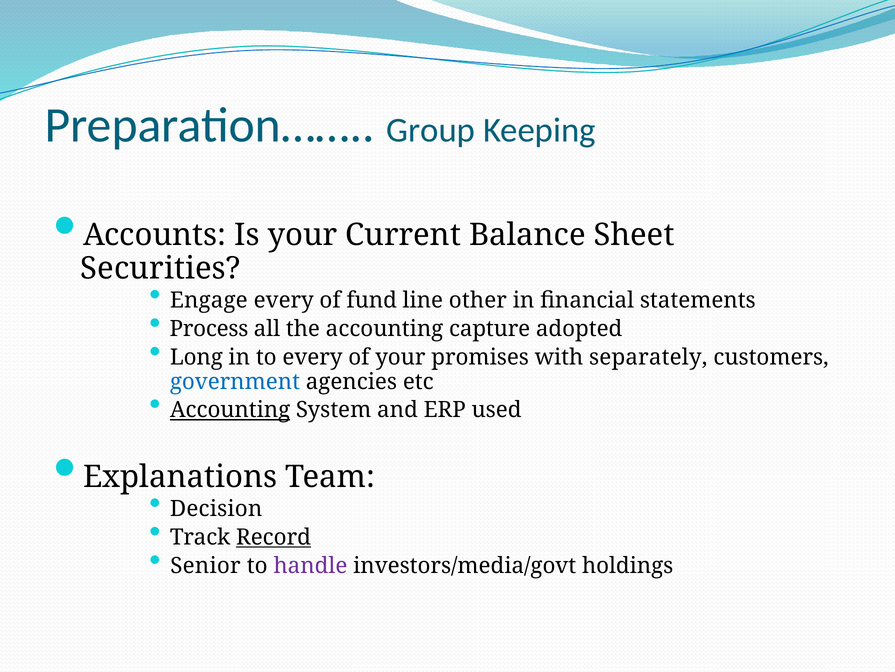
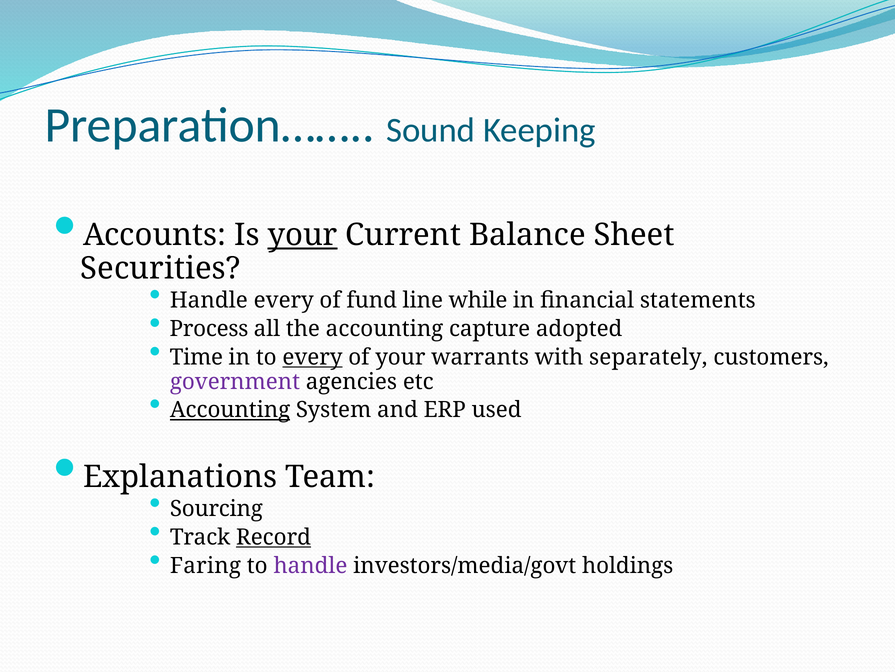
Group: Group -> Sound (431, 130)
your underline: none -> present (302, 235)
Engage: Engage -> Handle (209, 300)
other: other -> while (478, 300)
Long: Long -> Time (196, 357)
every underline: none -> present (312, 357)
promises: promises -> warrants (480, 357)
government colour: blue -> purple (235, 381)
Decision: Decision -> Sourcing (216, 508)
Senior: Senior -> Faring (205, 565)
